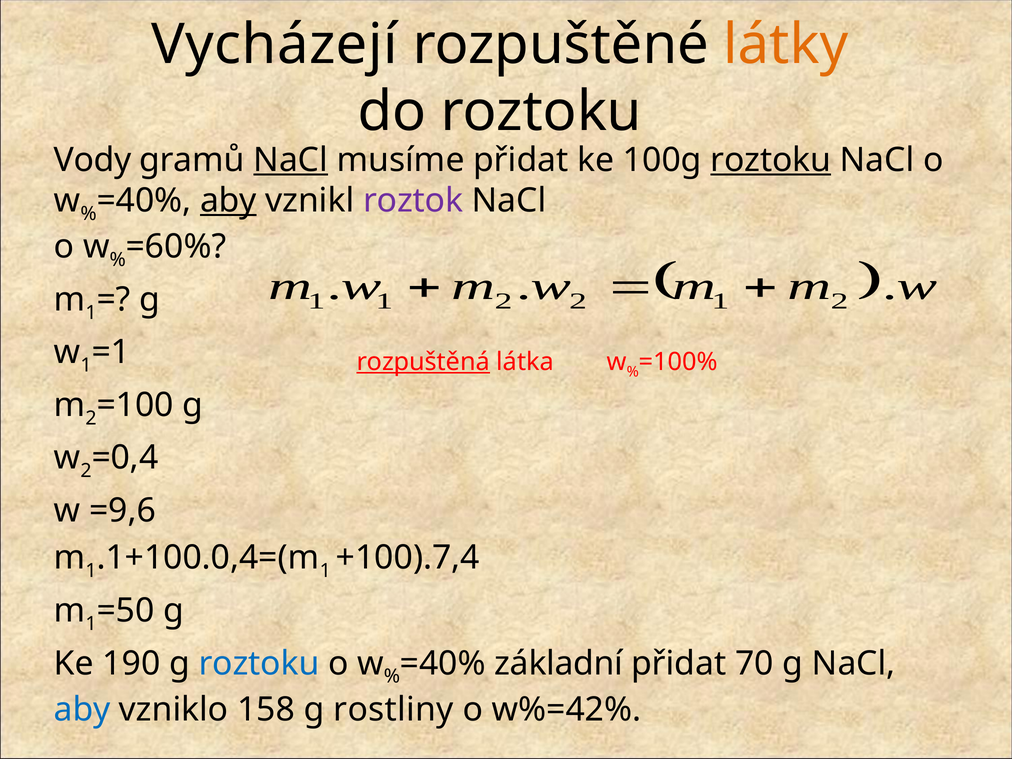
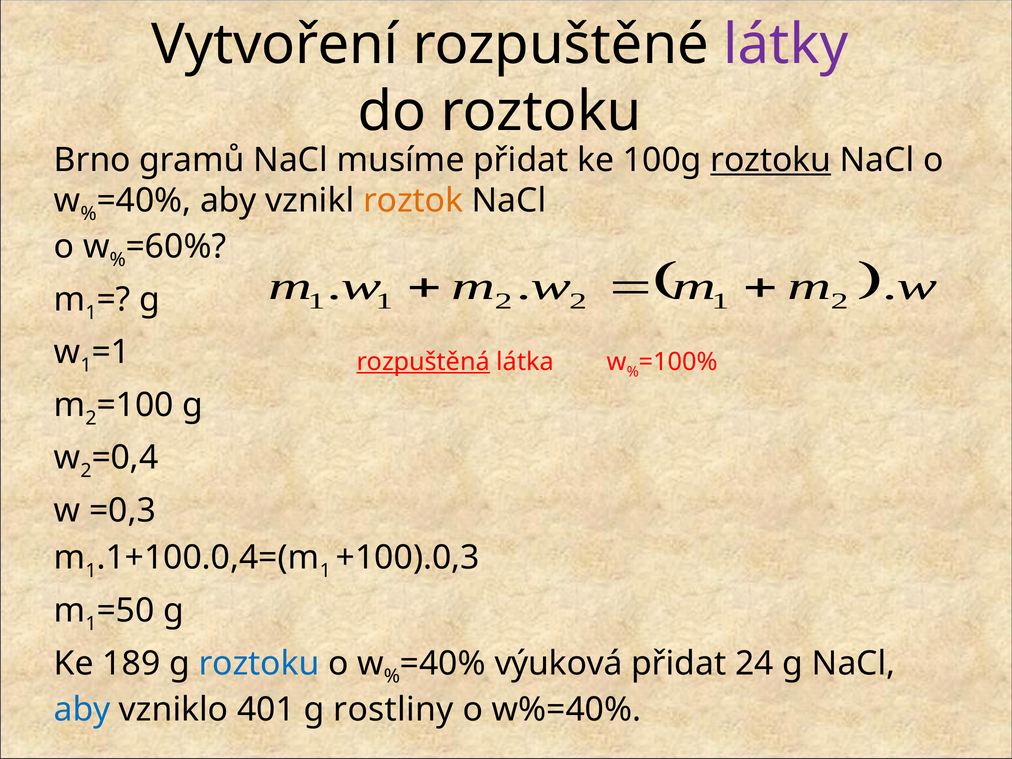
Vycházejí: Vycházejí -> Vytvoření (275, 44)
látky colour: orange -> purple (786, 44)
Vody: Vody -> Brno (92, 160)
NaCl underline: present -> none (291, 160)
aby underline: present -> none (228, 201)
roztok colour: purple -> orange (413, 201)
=9,6: =9,6 -> =0,3 (123, 511)
+100).7,4: +100).7,4 -> +100).0,3 (408, 558)
190: 190 -> 189 (131, 663)
základní: základní -> výuková (559, 663)
70: 70 -> 24 (754, 663)
158: 158 -> 401 (266, 709)
w%=42%: w%=42% -> w%=40% (567, 709)
